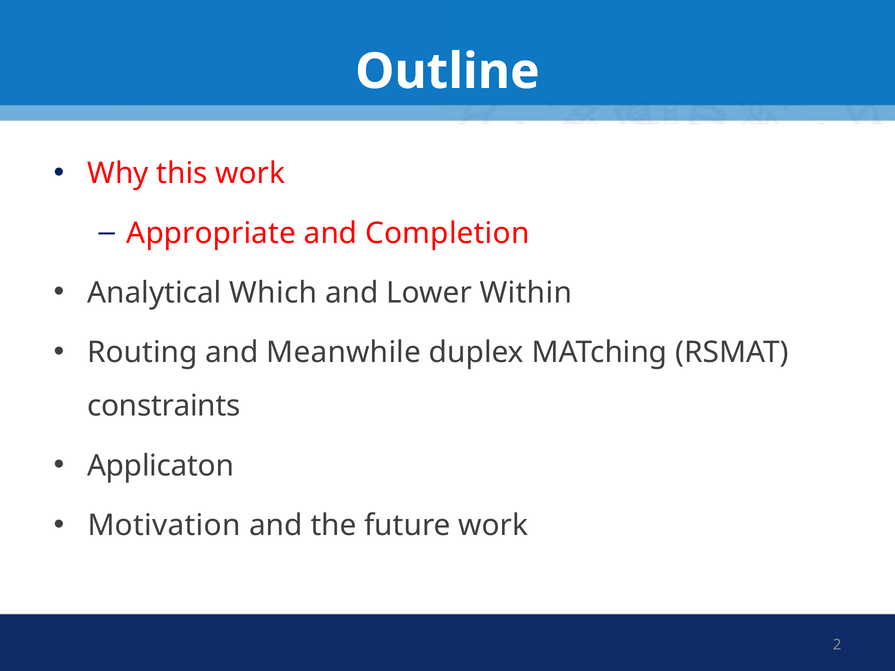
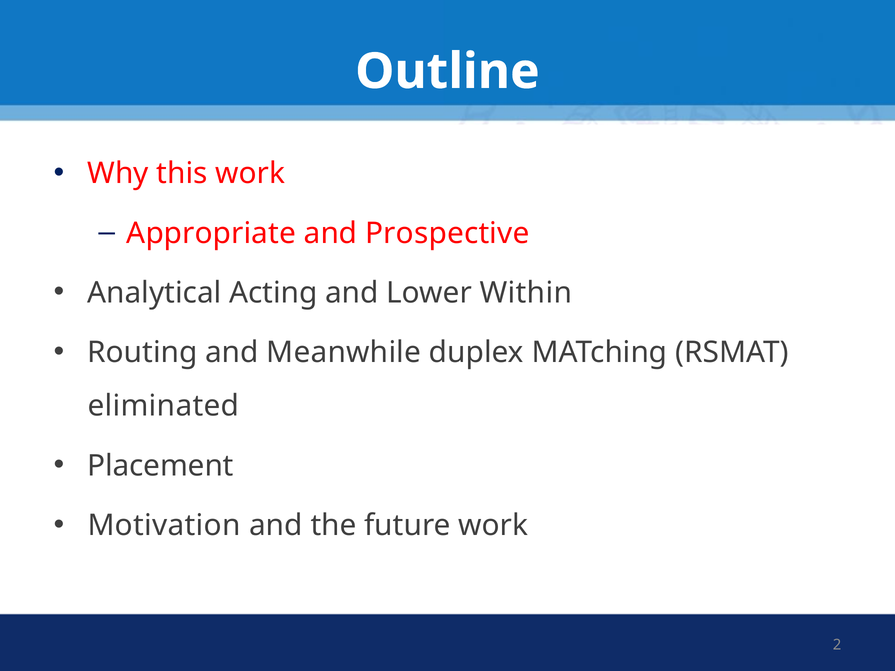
Completion: Completion -> Prospective (447, 233)
Which: Which -> Acting (273, 293)
constraints: constraints -> eliminated (163, 406)
Applicaton: Applicaton -> Placement (160, 466)
